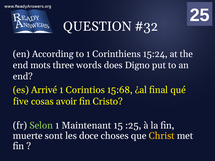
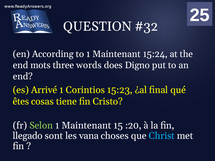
to 1 Corinthiens: Corinthiens -> Maintenant (117, 54)
15:68: 15:68 -> 15:23 (120, 90)
five: five -> êtes (21, 102)
avoir: avoir -> tiene (66, 102)
:25: :25 -> :20 (133, 126)
muerte: muerte -> llegado (28, 136)
doce: doce -> vana (89, 136)
Christ colour: yellow -> light blue (162, 136)
